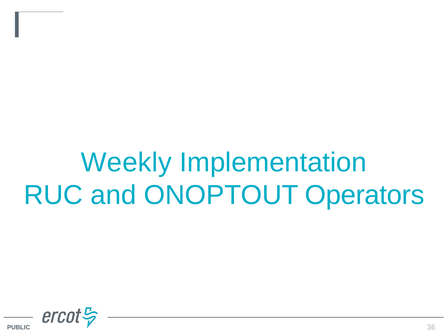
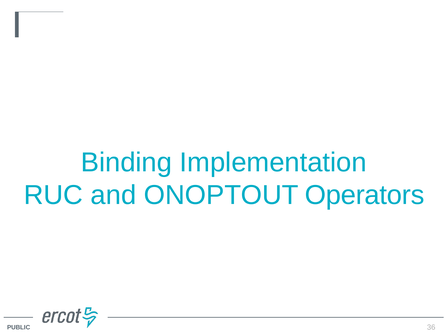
Weekly: Weekly -> Binding (126, 162)
